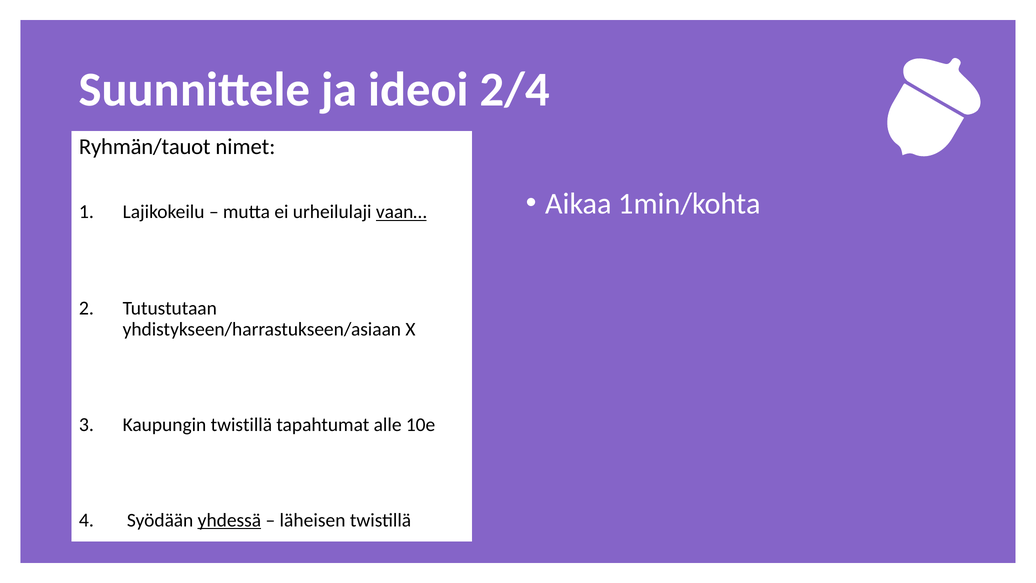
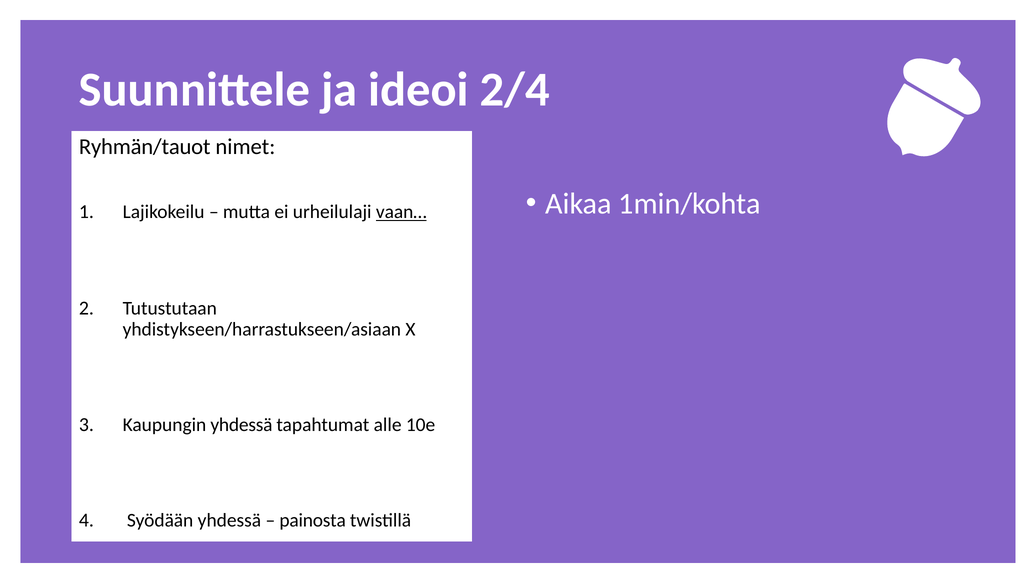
twistillä: twistillä -> yhdessä (241, 425)
yhdessä underline: present -> none (229, 520)
läheisen: läheisen -> painosta (313, 520)
